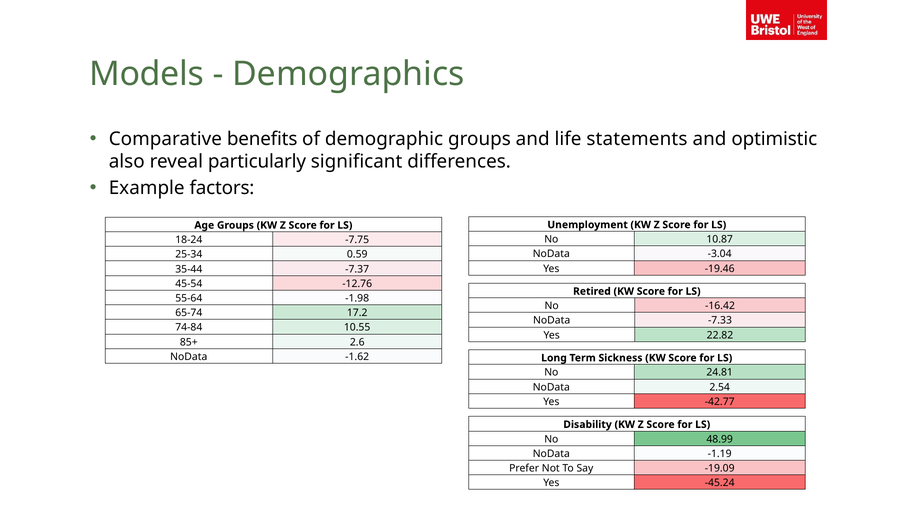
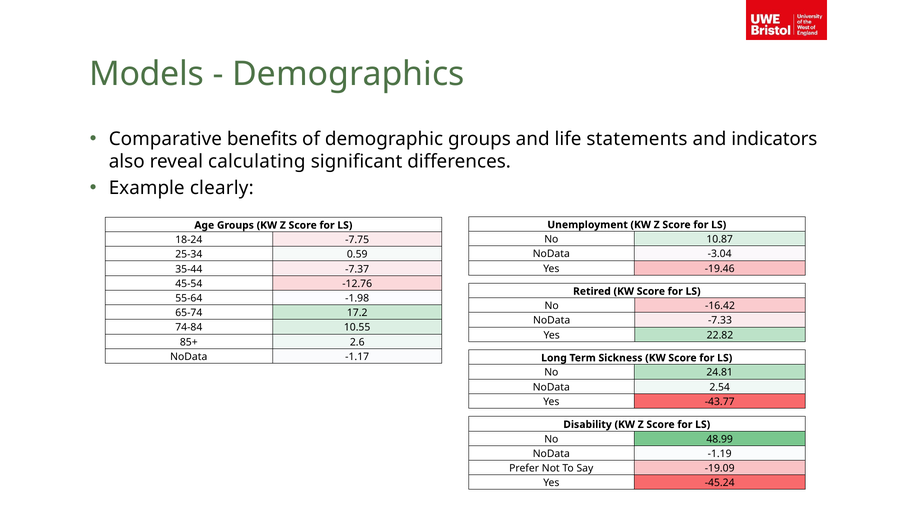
optimistic: optimistic -> indicators (774, 139)
particularly: particularly -> calculating (257, 162)
factors: factors -> clearly (222, 188)
-1.62: -1.62 -> -1.17 (357, 357)
-42.77: -42.77 -> -43.77 (720, 402)
